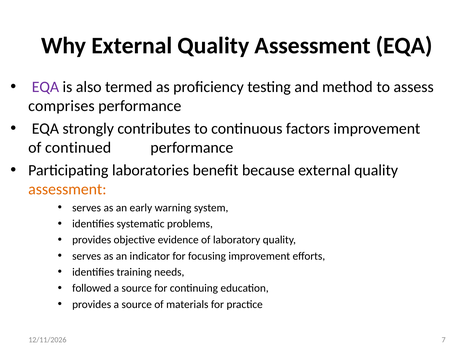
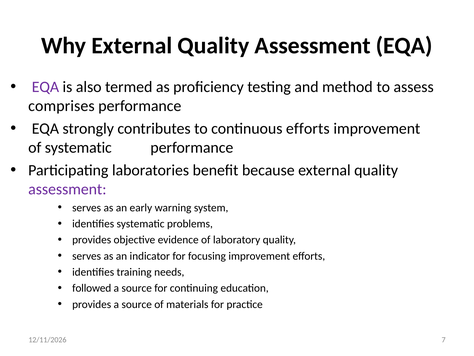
continuous factors: factors -> efforts (308, 128)
of continued: continued -> systematic (78, 147)
assessment colour: orange -> purple (67, 189)
